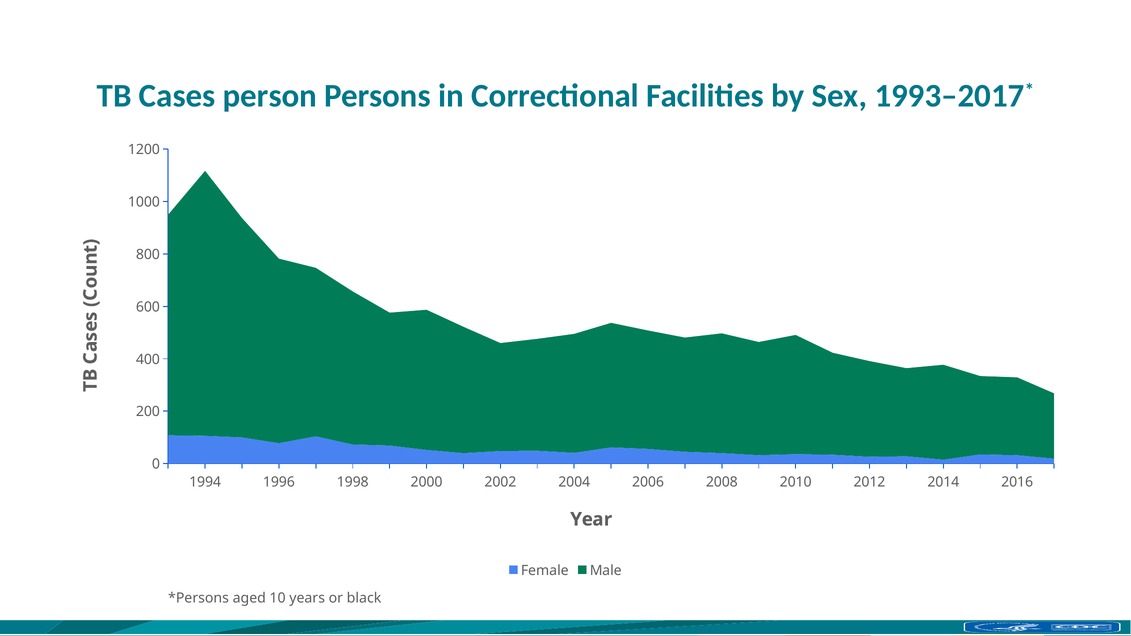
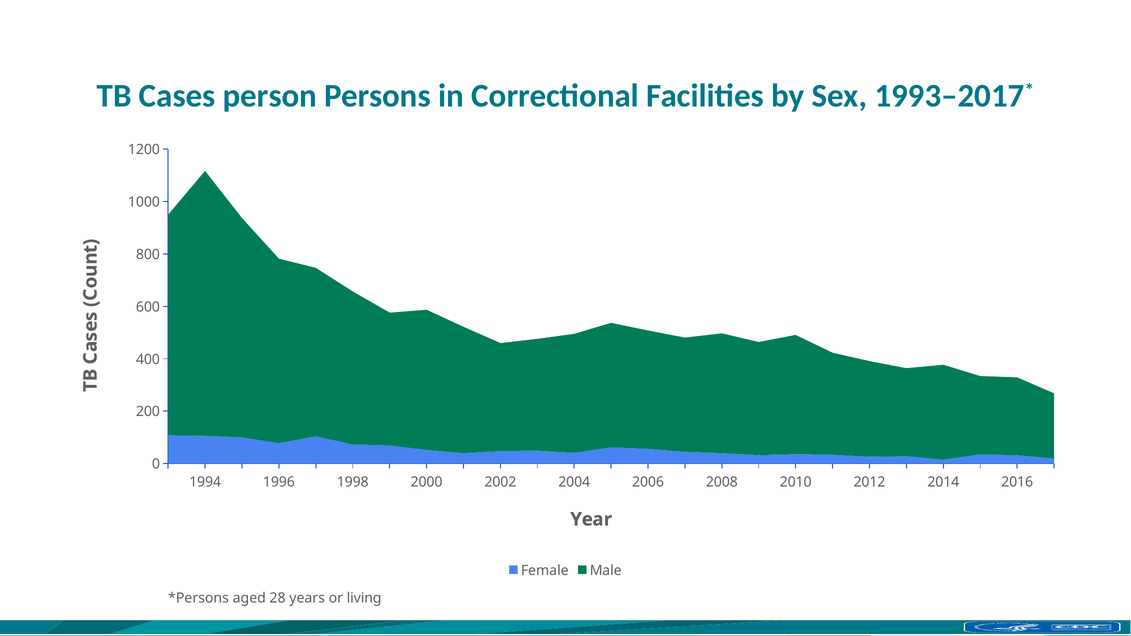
10: 10 -> 28 (278, 598)
black: black -> living (364, 598)
